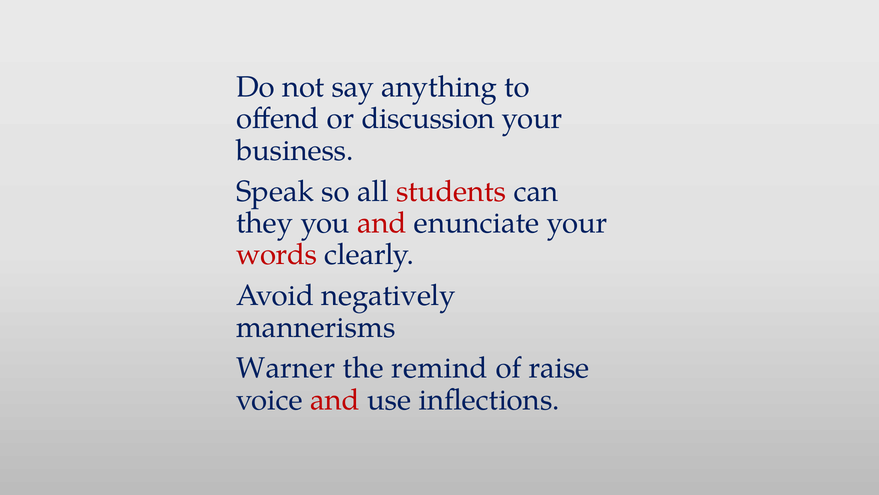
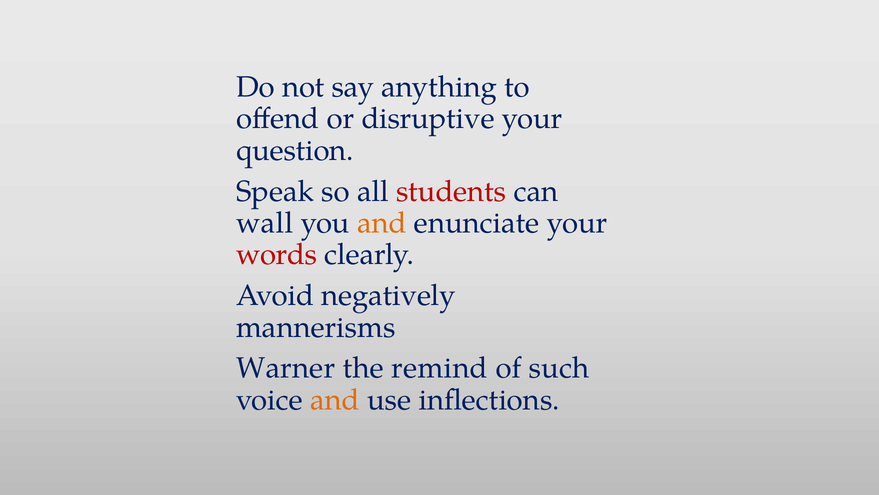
discussion: discussion -> disruptive (428, 119)
business: business -> question (295, 150)
they: they -> wall (265, 223)
and colour: red -> orange (382, 223)
raise: raise -> such (559, 368)
and colour: red -> orange (335, 399)
